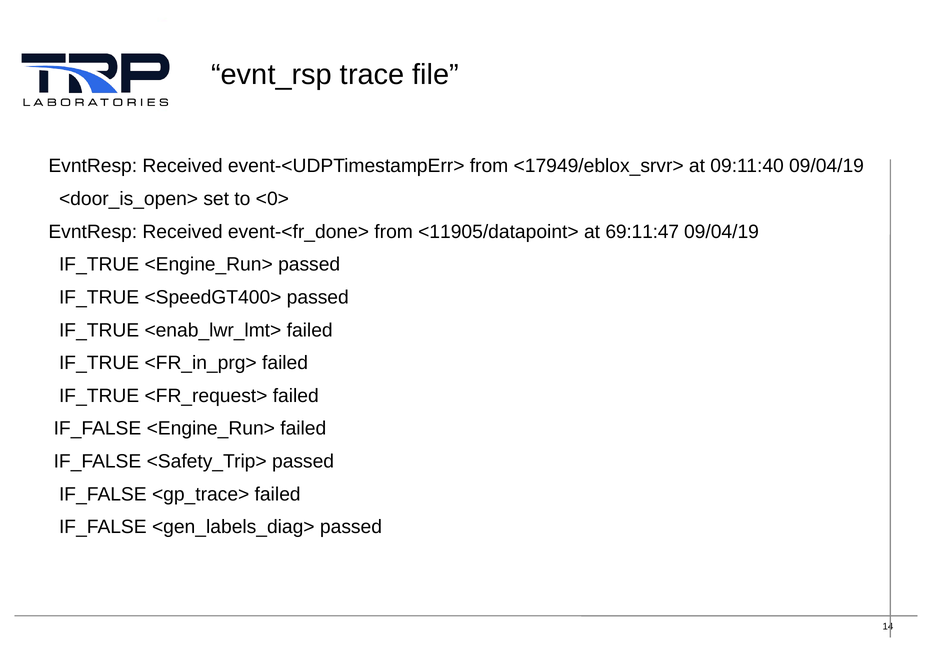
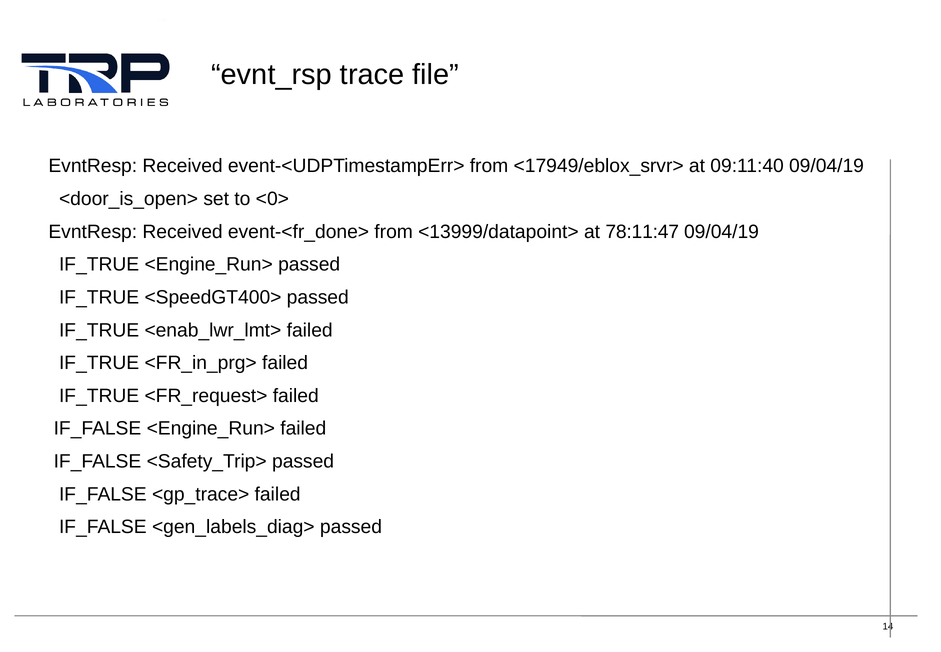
<11905/datapoint>: <11905/datapoint> -> <13999/datapoint> (498, 231)
69:11:47: 69:11:47 -> 78:11:47 (642, 231)
